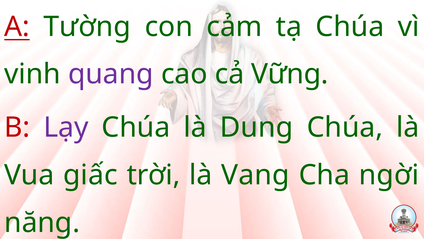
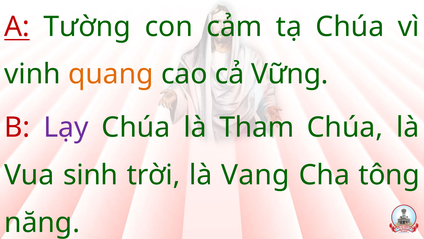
quang colour: purple -> orange (111, 74)
Dung: Dung -> Tham (257, 127)
giấc: giấc -> sinh (91, 175)
ngời: ngời -> tông (389, 175)
